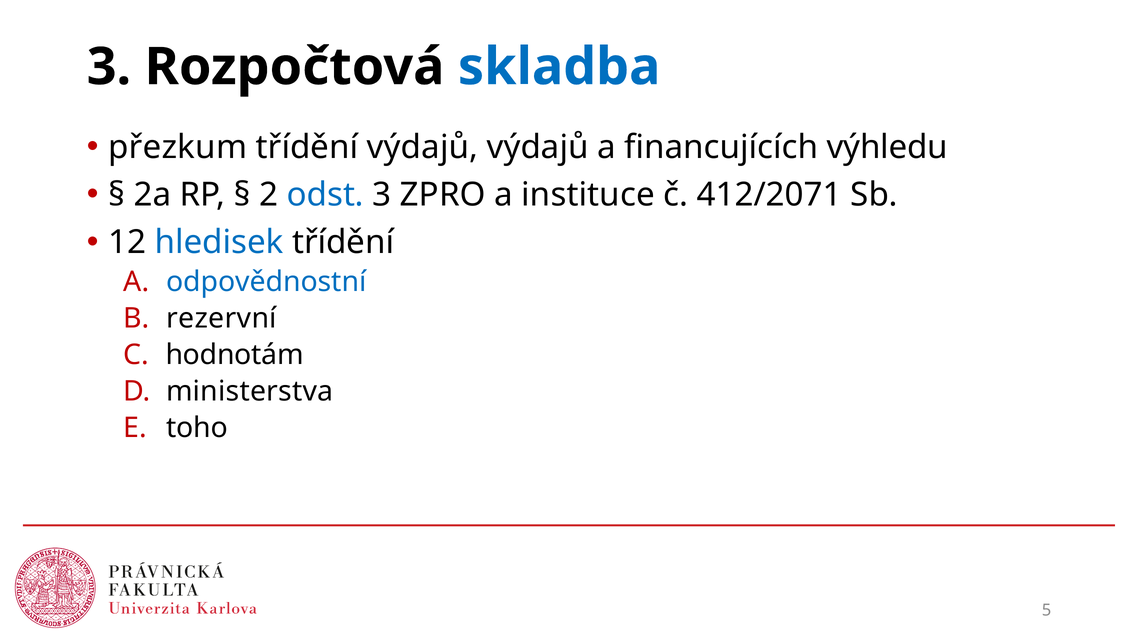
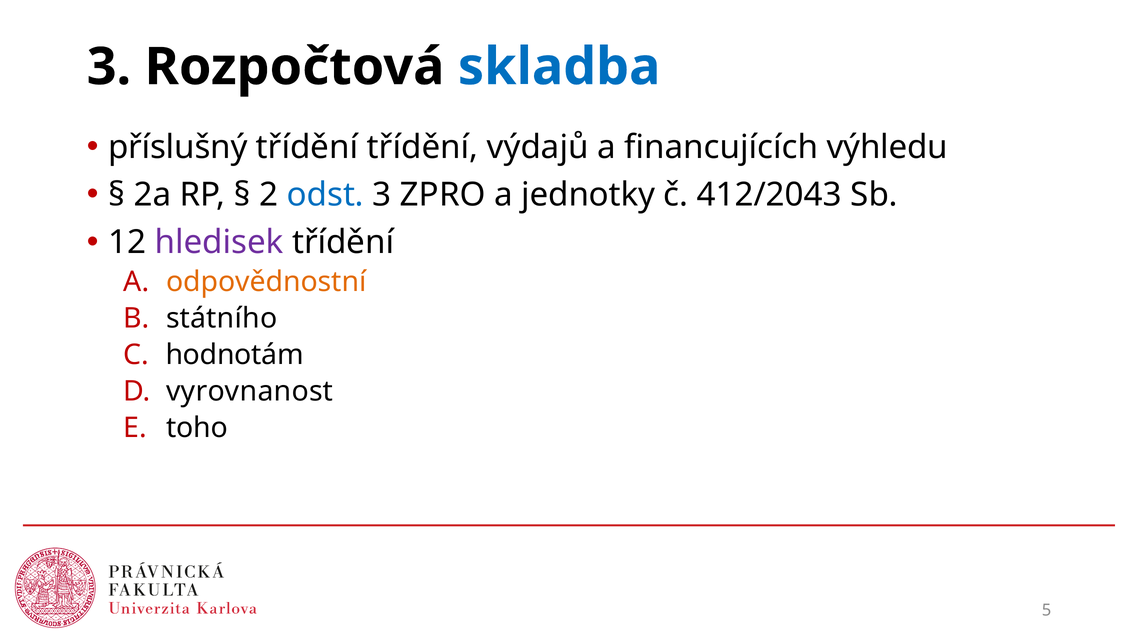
přezkum: přezkum -> příslušný (178, 147)
třídění výdajů: výdajů -> třídění (423, 147)
instituce: instituce -> jednotky (588, 195)
412/2071: 412/2071 -> 412/2043 (769, 195)
hledisek colour: blue -> purple (219, 242)
odpovědnostní colour: blue -> orange (266, 282)
rezervní: rezervní -> státního (222, 318)
ministerstva: ministerstva -> vyrovnanost (250, 392)
